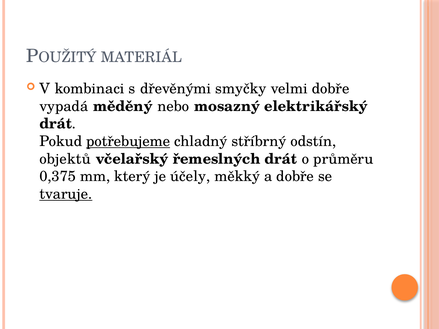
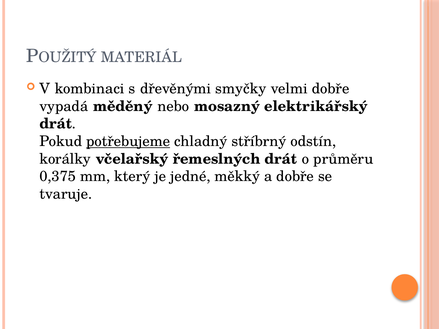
objektů: objektů -> korálky (65, 159)
účely: účely -> jedné (190, 177)
tvaruje underline: present -> none (66, 194)
